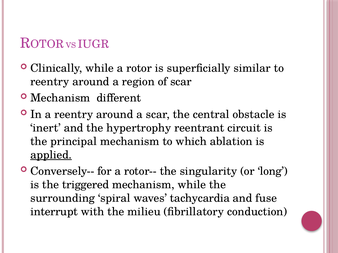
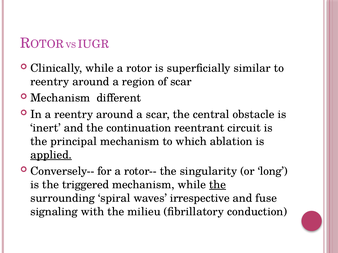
hypertrophy: hypertrophy -> continuation (139, 128)
the underline: none -> present (218, 185)
tachycardia: tachycardia -> irrespective (200, 199)
interrupt: interrupt -> signaling (54, 212)
